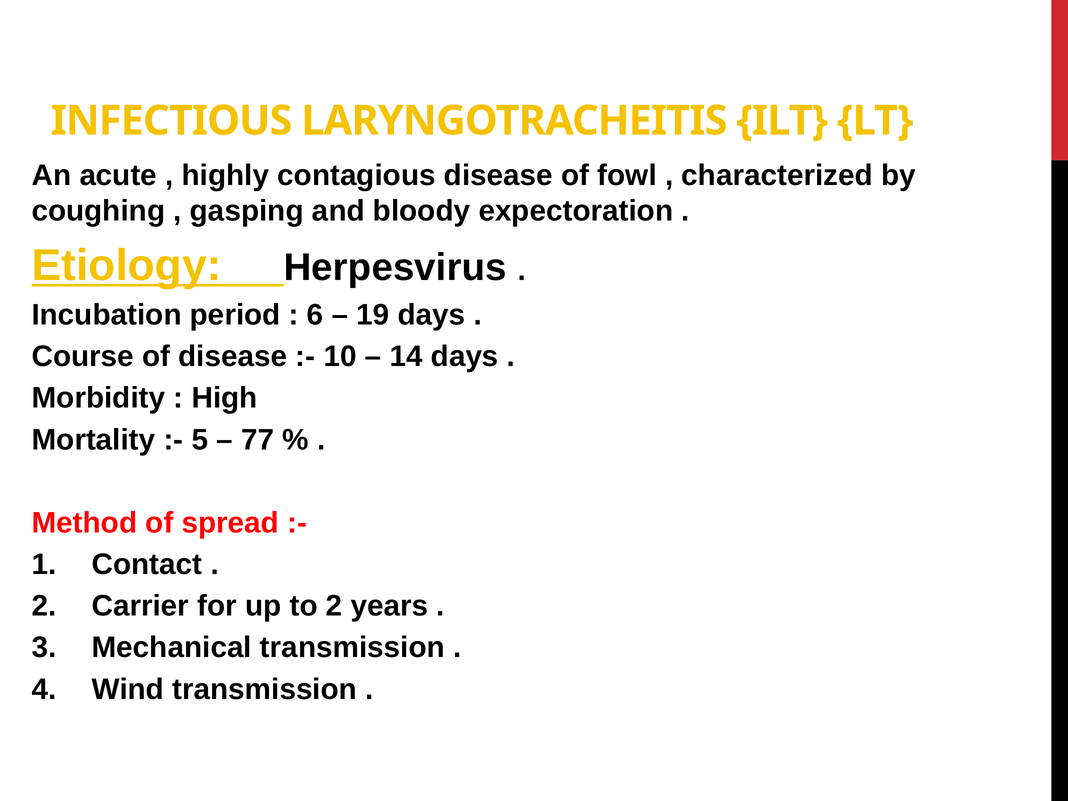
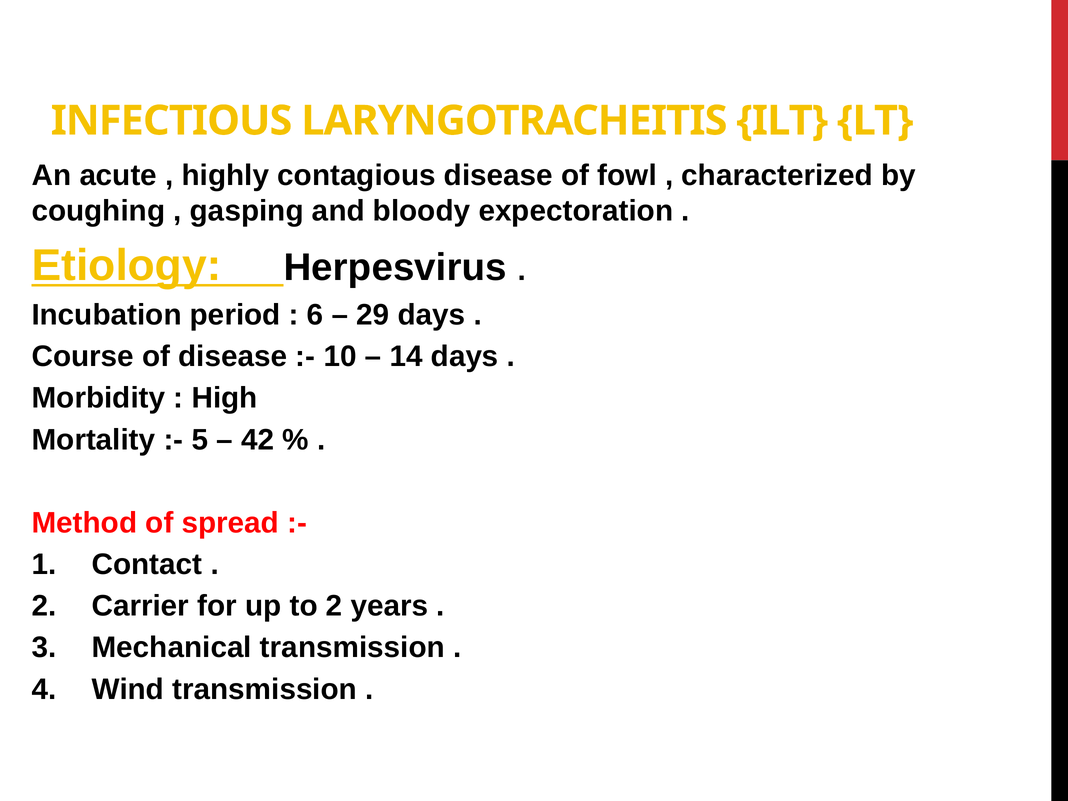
19: 19 -> 29 (373, 315)
77: 77 -> 42 (258, 440)
